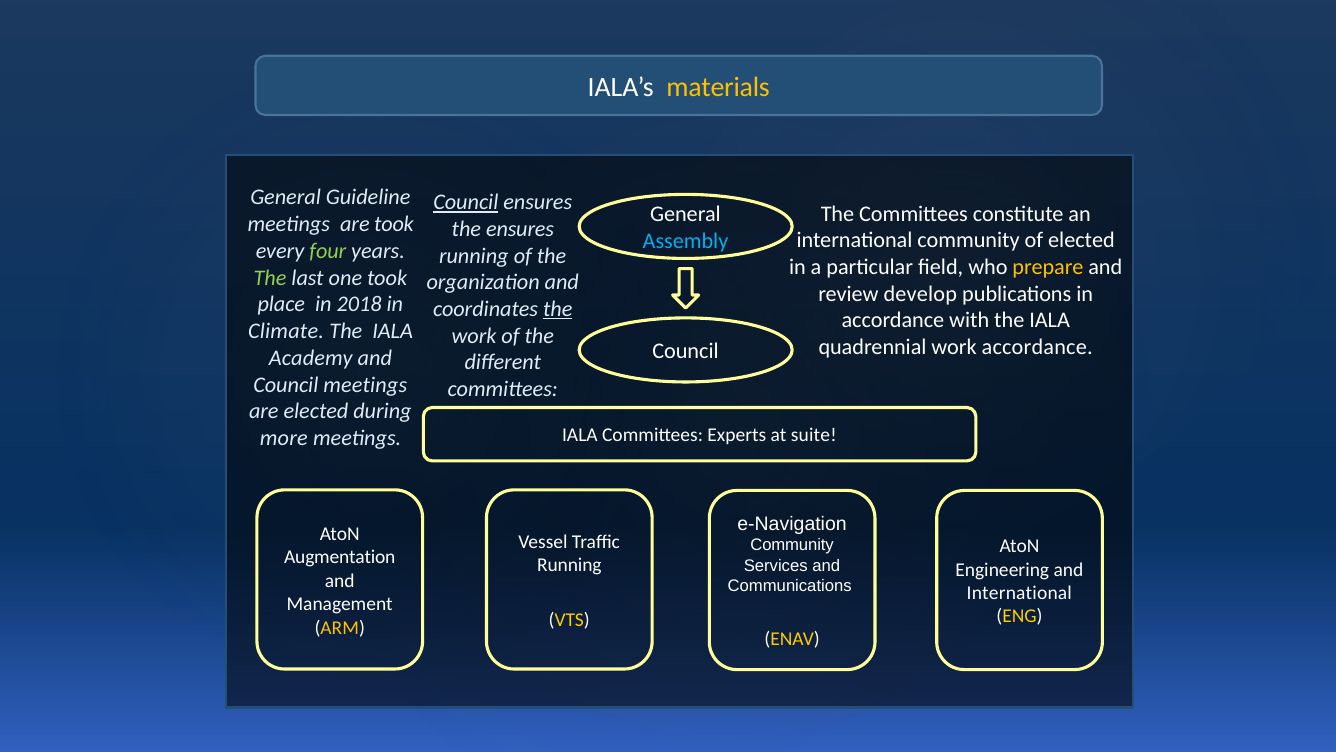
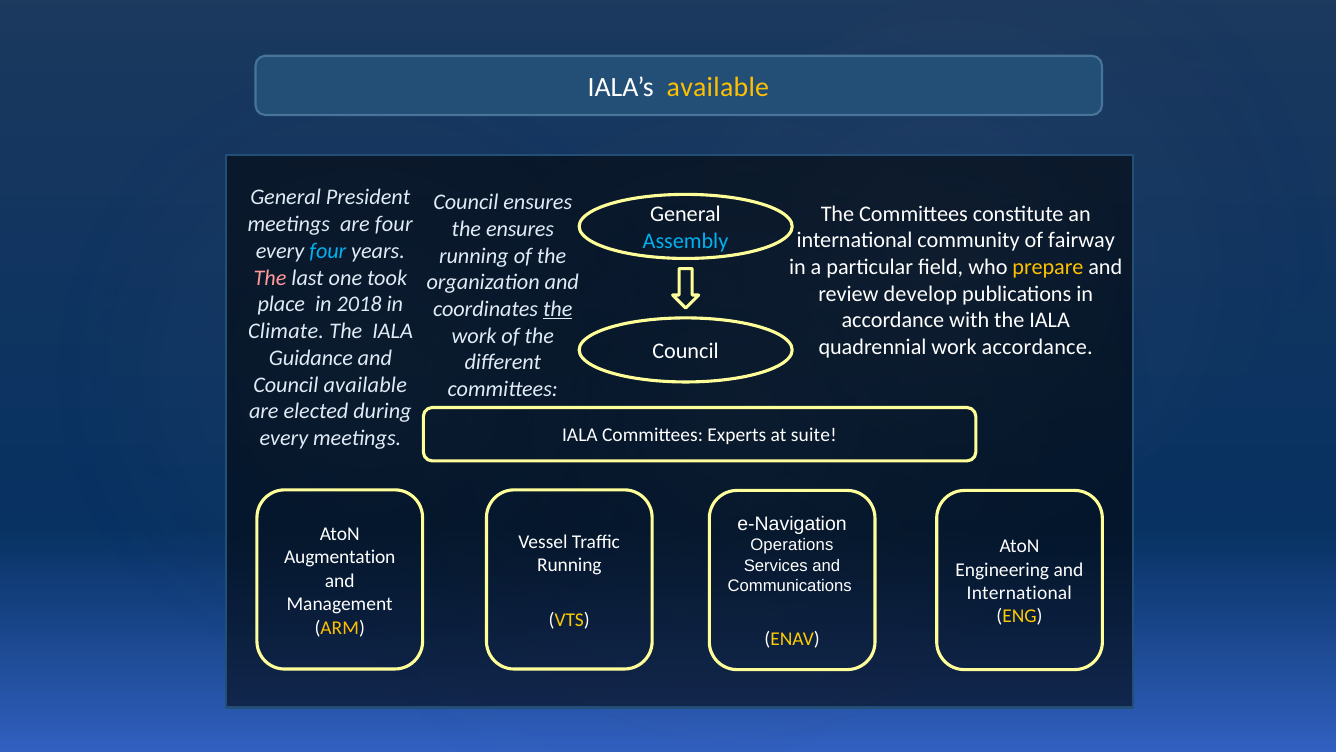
IALA’s materials: materials -> available (718, 87)
Guideline: Guideline -> President (368, 198)
Council underline: present -> none (466, 202)
are took: took -> four (394, 224)
of elected: elected -> fairway (1081, 240)
four colour: light green -> light blue (328, 251)
The colour: light green -> pink (270, 278)
Academy: Academy -> Guidance (311, 358)
Council meetings: meetings -> available (365, 384)
more: more -> every (284, 438)
Community: Community -> Operations (792, 545)
